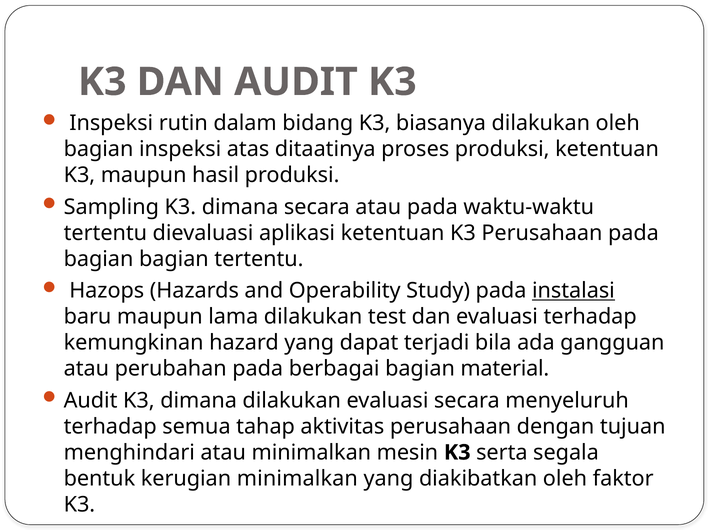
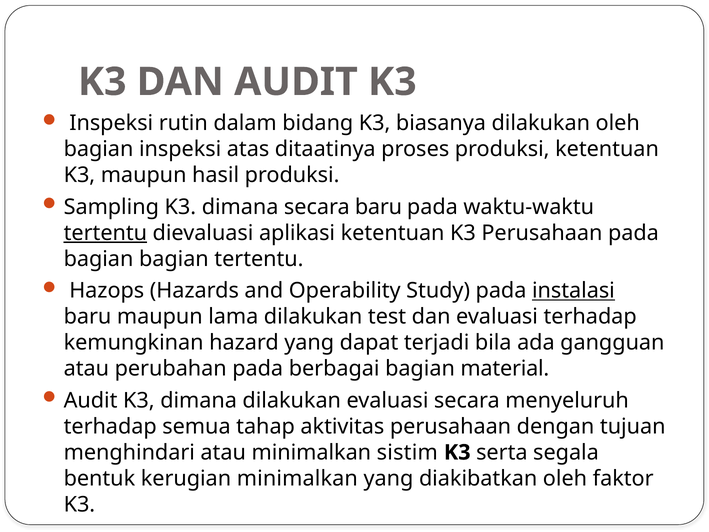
secara atau: atau -> baru (378, 207)
tertentu underline: none -> present (105, 233)
mesin: mesin -> sistim (407, 452)
